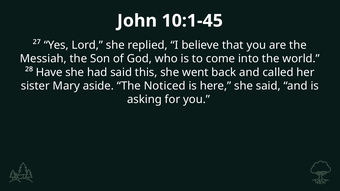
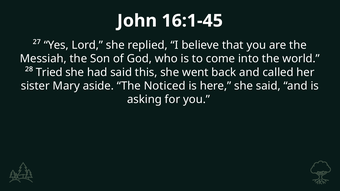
10:1-45: 10:1-45 -> 16:1-45 (192, 21)
Have: Have -> Tried (49, 72)
